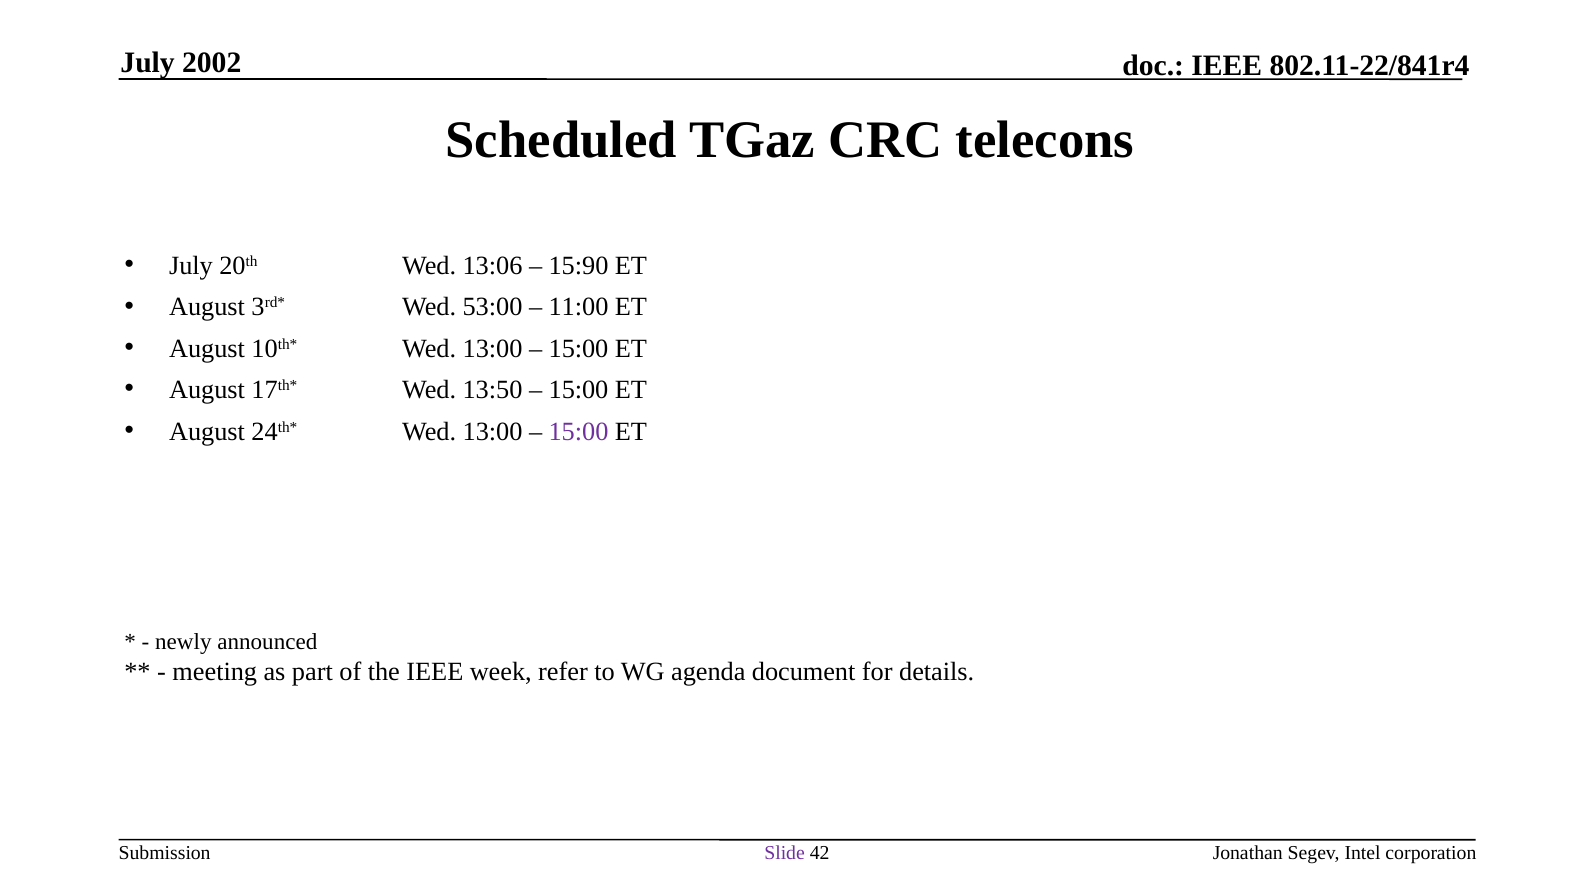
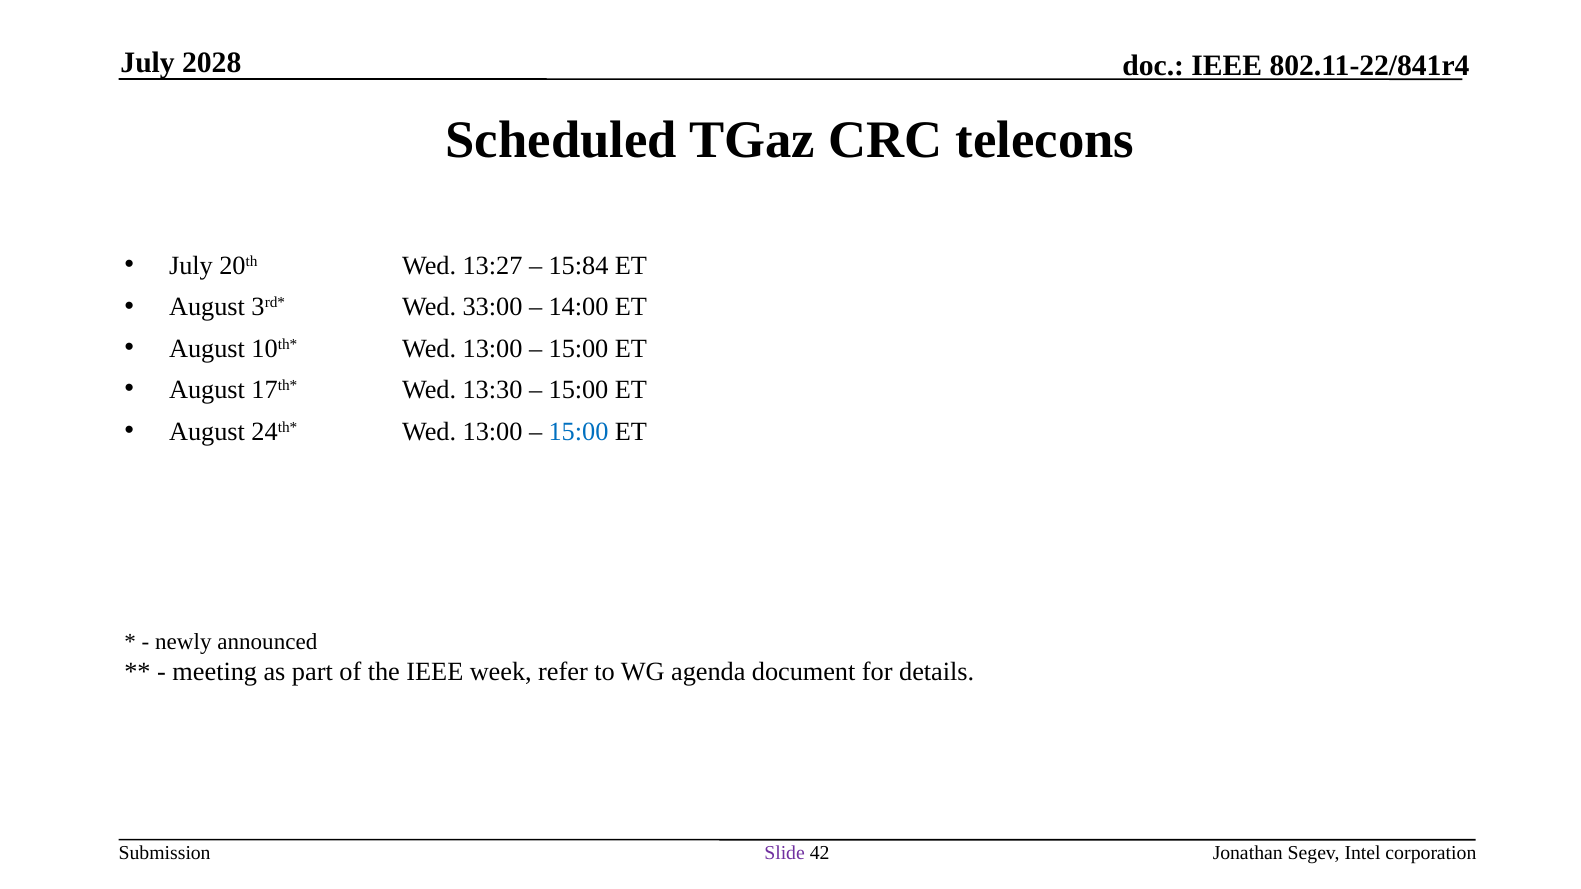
2002: 2002 -> 2028 (212, 63)
13:06: 13:06 -> 13:27 (493, 265)
15:90: 15:90 -> 15:84 (578, 265)
53:00: 53:00 -> 33:00 (493, 307)
11:00: 11:00 -> 14:00 (578, 307)
13:50: 13:50 -> 13:30 (493, 390)
15:00 colour: purple -> blue (578, 431)
